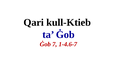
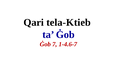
kull-Ktieb: kull-Ktieb -> tela-Ktieb (69, 22)
